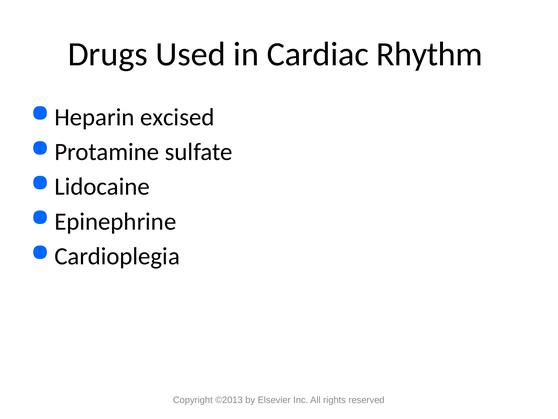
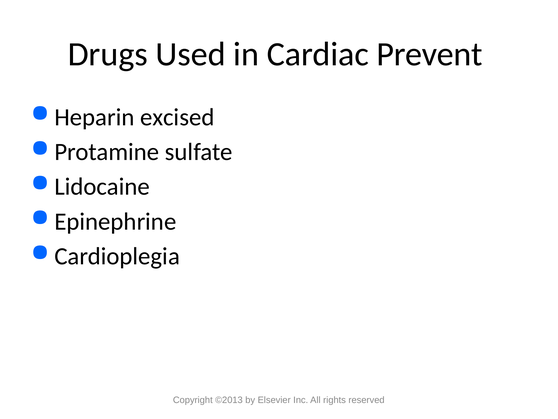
Rhythm: Rhythm -> Prevent (429, 54)
